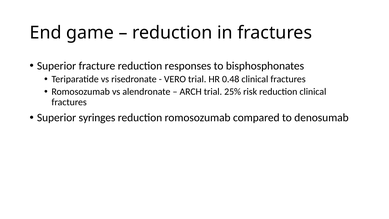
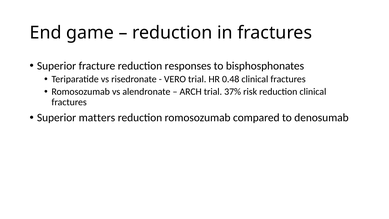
25%: 25% -> 37% (233, 92)
syringes: syringes -> matters (97, 118)
